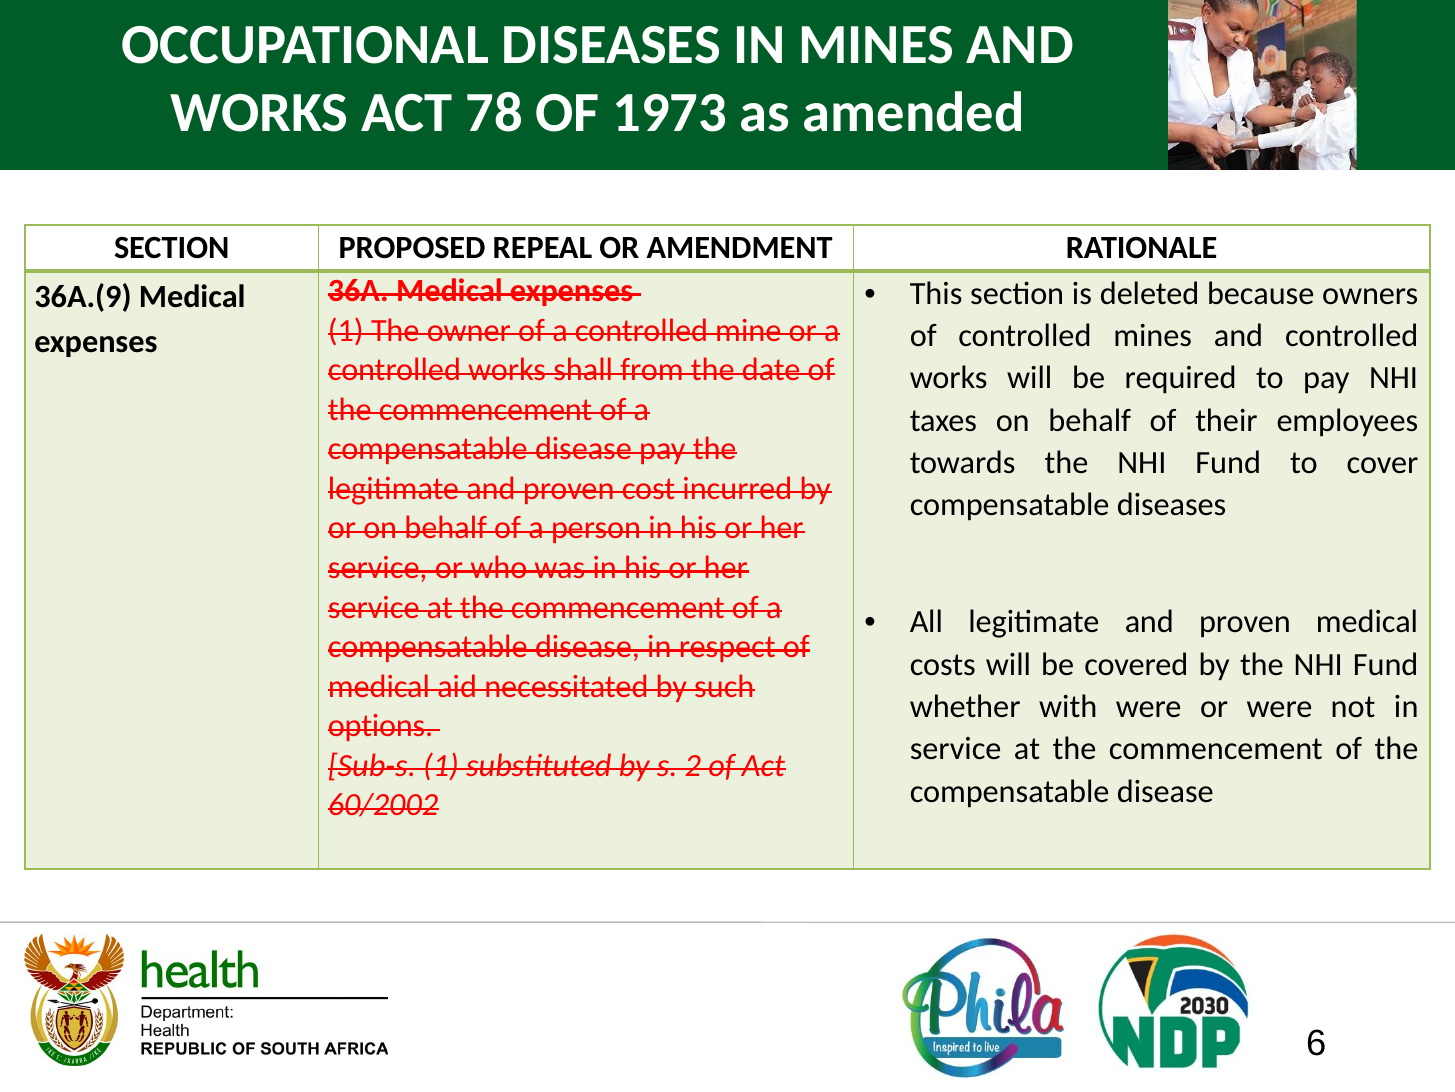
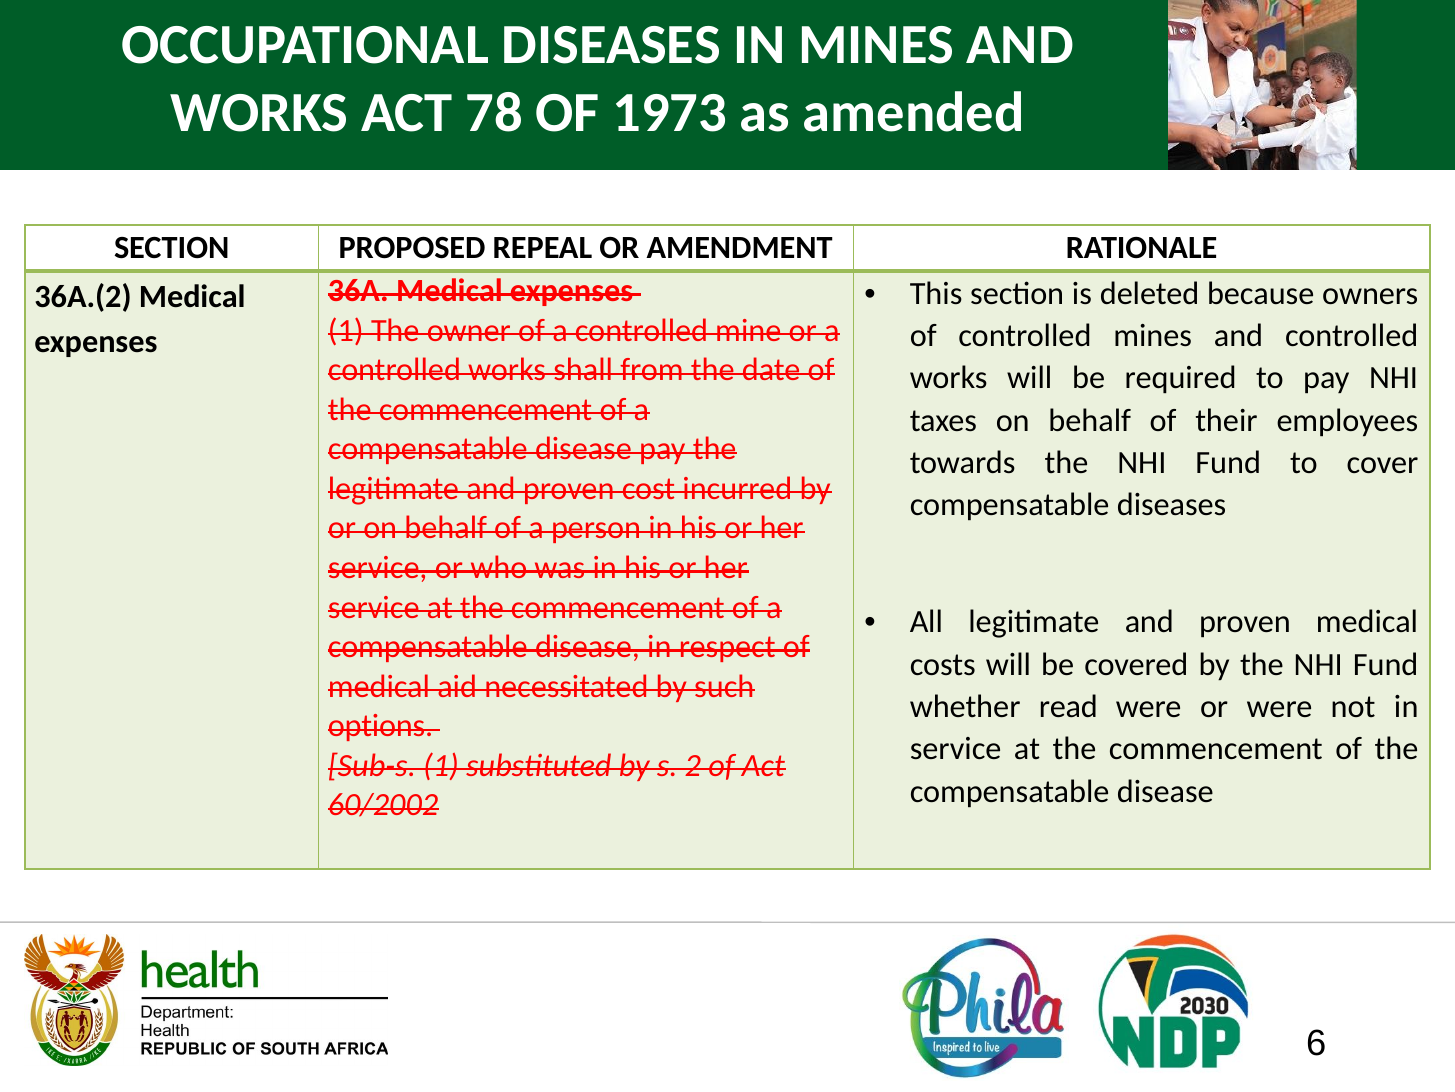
36A.(9: 36A.(9 -> 36A.(2 (83, 297)
with: with -> read (1068, 706)
